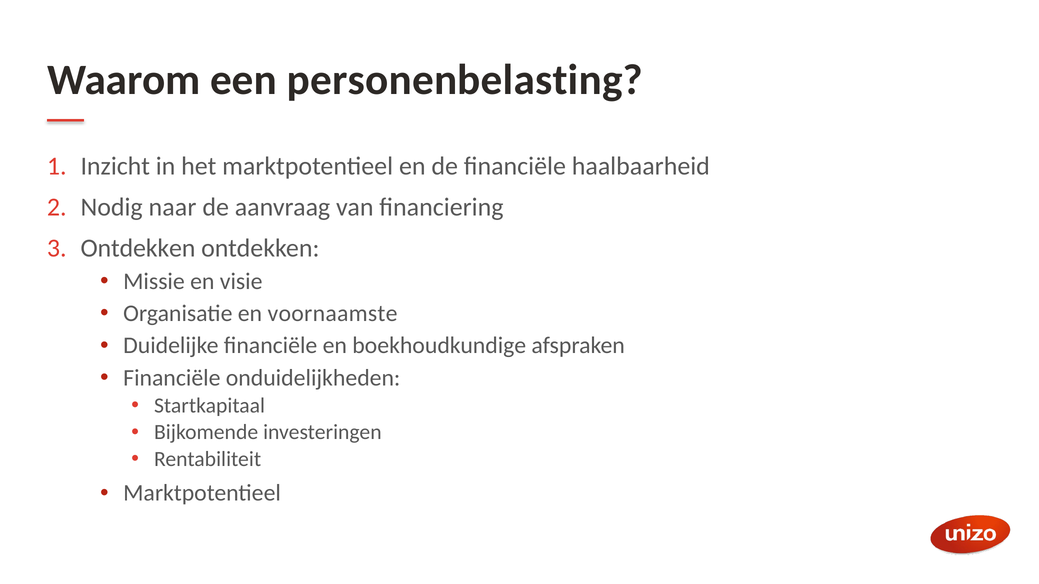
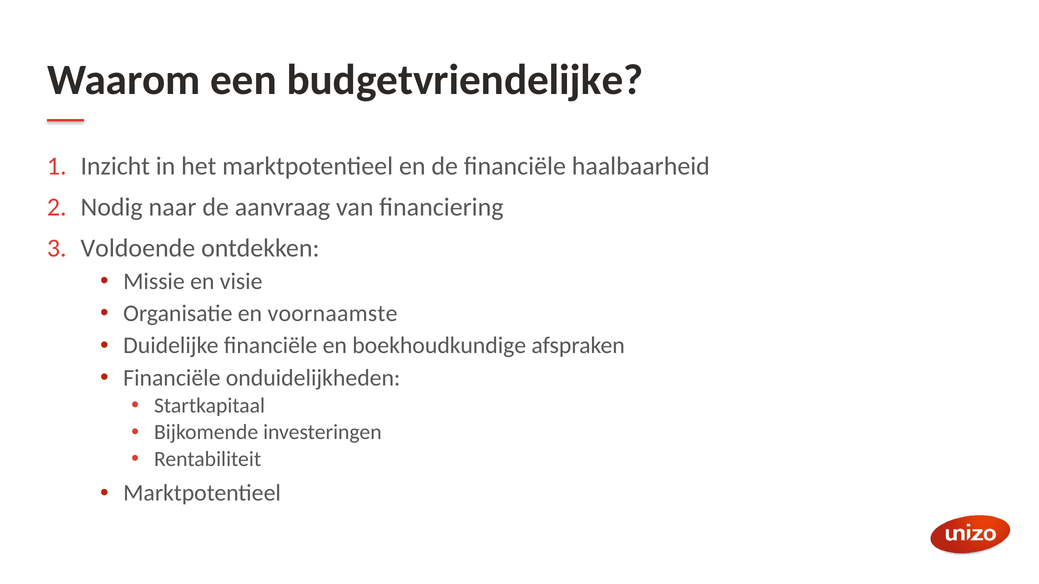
personenbelasting: personenbelasting -> budgetvriendelijke (465, 80)
Ontdekken: Ontdekken -> Voldoende (138, 248)
